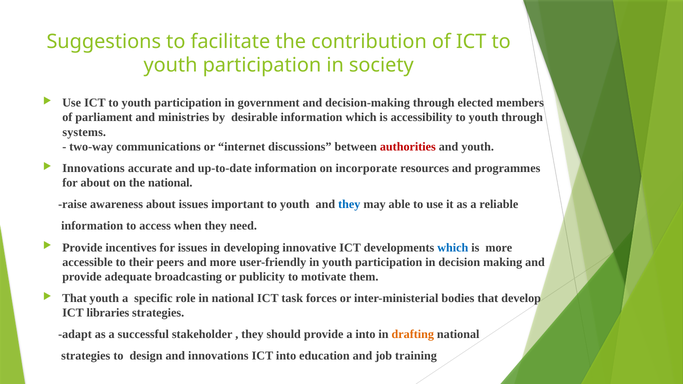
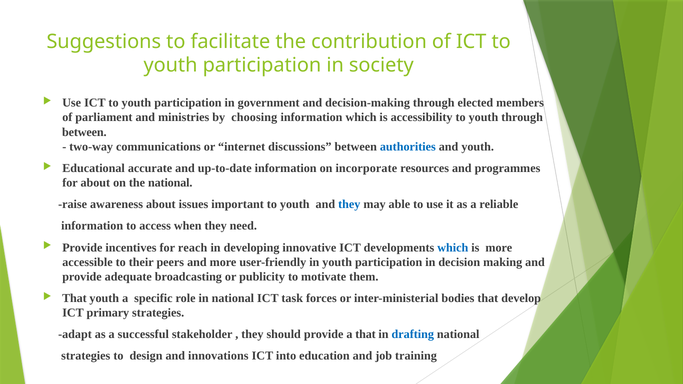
desirable: desirable -> choosing (254, 118)
systems: systems -> between (84, 132)
authorities colour: red -> blue (408, 147)
Innovations: Innovations -> Educational (94, 168)
for issues: issues -> reach (193, 248)
libraries: libraries -> primary (108, 313)
a into: into -> that (365, 335)
drafting colour: orange -> blue (413, 335)
